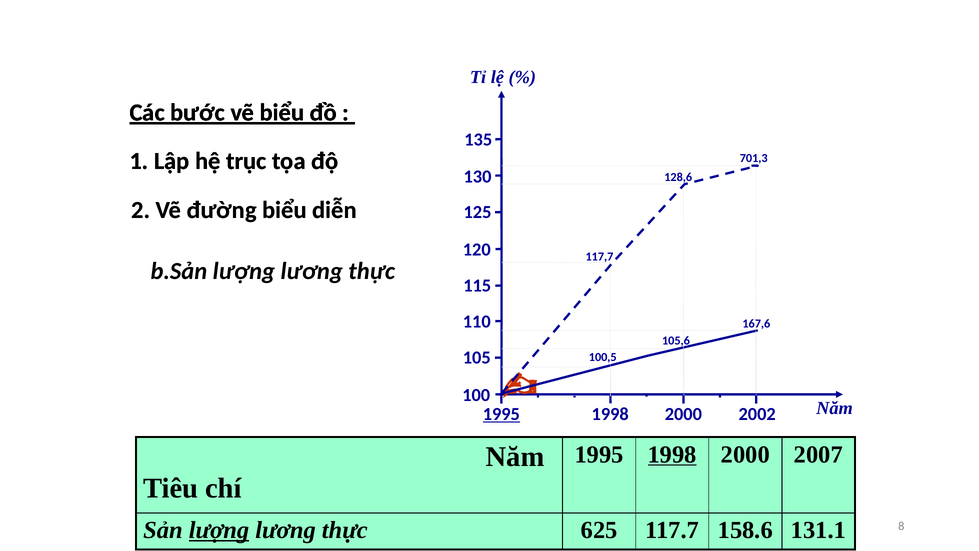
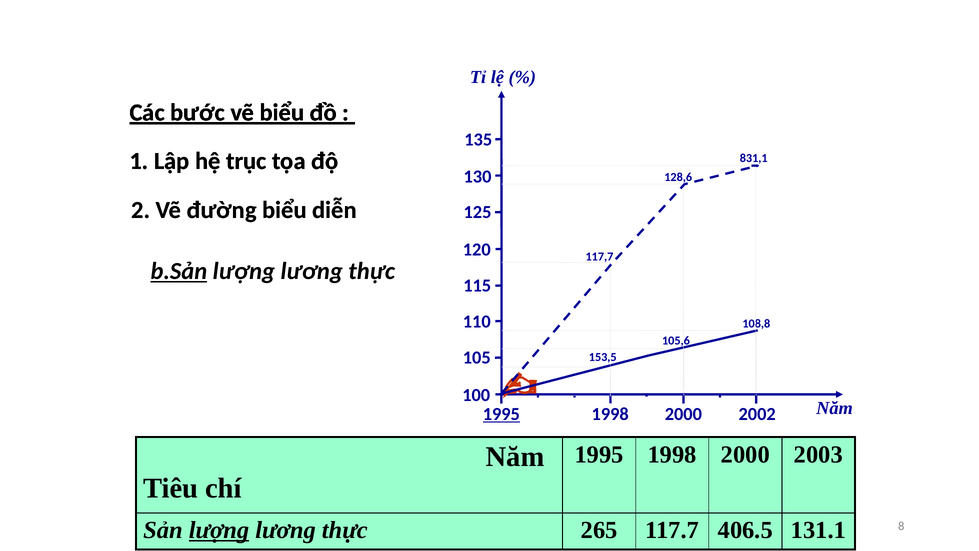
701,3: 701,3 -> 831,1 (754, 158)
b.Sản underline: none -> present (179, 271)
167,6: 167,6 -> 108,8 (756, 324)
100,5: 100,5 -> 153,5 (603, 357)
1998 underline: present -> none (672, 454)
2007: 2007 -> 2003 (818, 454)
625: 625 -> 265 (599, 530)
158.6: 158.6 -> 406.5 (745, 530)
